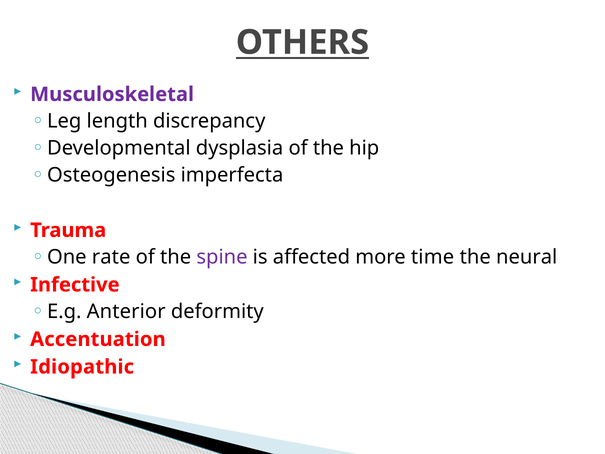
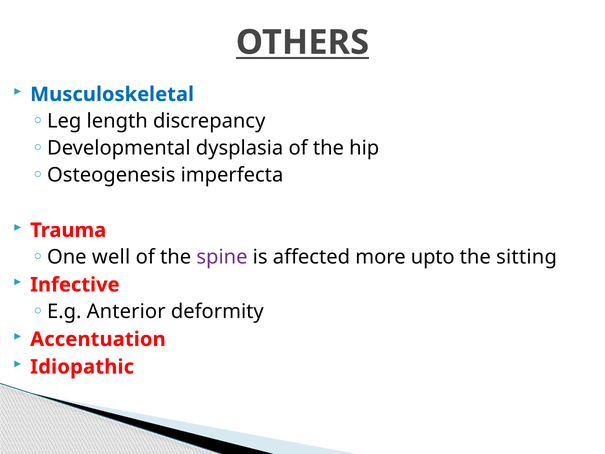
Musculoskeletal colour: purple -> blue (112, 94)
rate: rate -> well (111, 257)
time: time -> upto (433, 257)
neural: neural -> sitting (527, 257)
